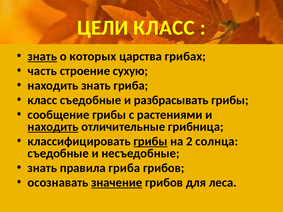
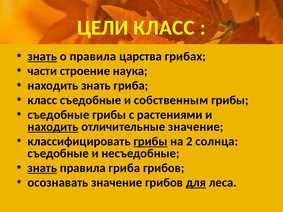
о которых: которых -> правила (93, 56)
часть: часть -> части (42, 71)
сухую: сухую -> наука (130, 71)
разбрасывать: разбрасывать -> собственным (171, 100)
сообщение: сообщение -> съедобные (58, 115)
отличительные грибница: грибница -> значение (196, 127)
знать underline: none -> present (42, 168)
значение underline: present -> none (117, 183)
для underline: none -> present (196, 183)
